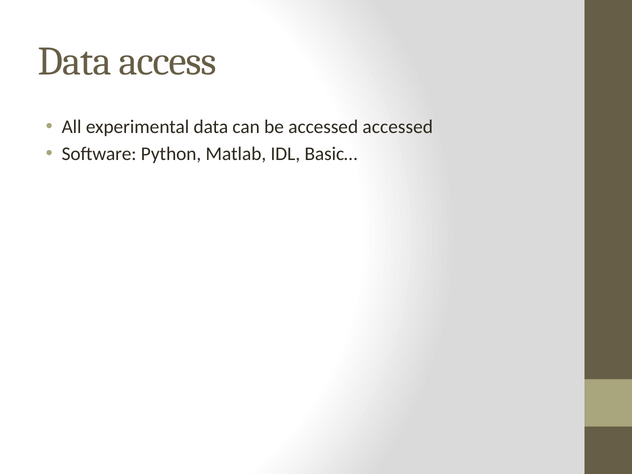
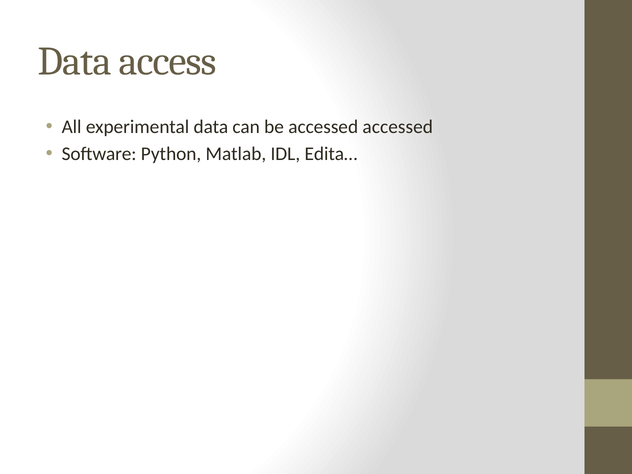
Basic…: Basic… -> Edita… (331, 154)
